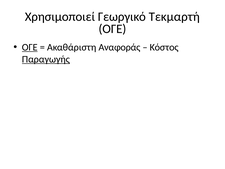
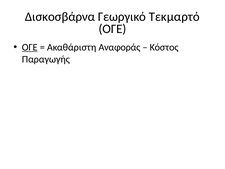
Χρησιμοποιεί: Χρησιμοποιεί -> Δισκοσβάρνα (60, 17)
Τεκμαρτή: Τεκμαρτή -> Τεκμαρτό (174, 17)
Παραγωγής underline: present -> none (46, 59)
